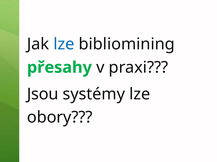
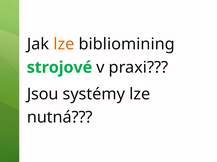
lze colour: blue -> orange (64, 44)
přesahy: přesahy -> strojové (59, 68)
obory: obory -> nutná (60, 118)
